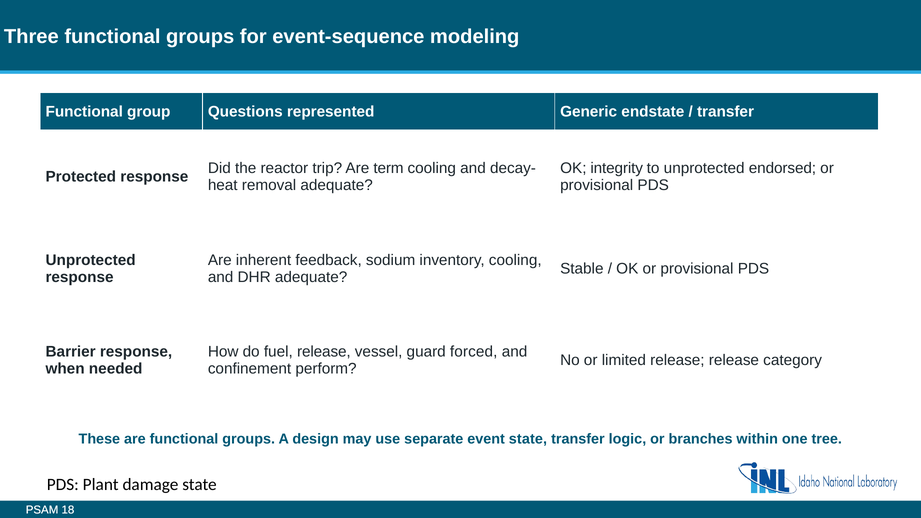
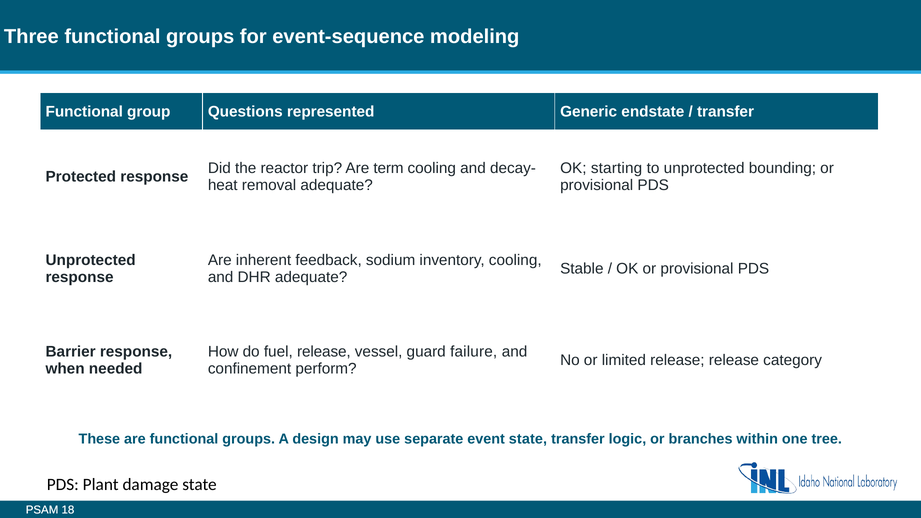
integrity: integrity -> starting (617, 168)
endorsed: endorsed -> bounding (782, 168)
forced: forced -> failure (474, 352)
